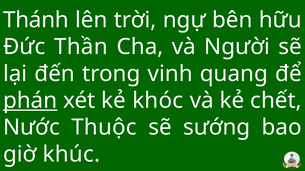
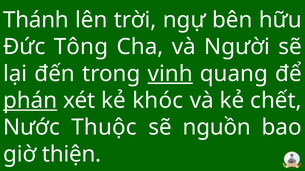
Thần: Thần -> Tông (81, 47)
vinh underline: none -> present (170, 74)
sướng: sướng -> nguồn (217, 128)
khúc: khúc -> thiện (72, 155)
